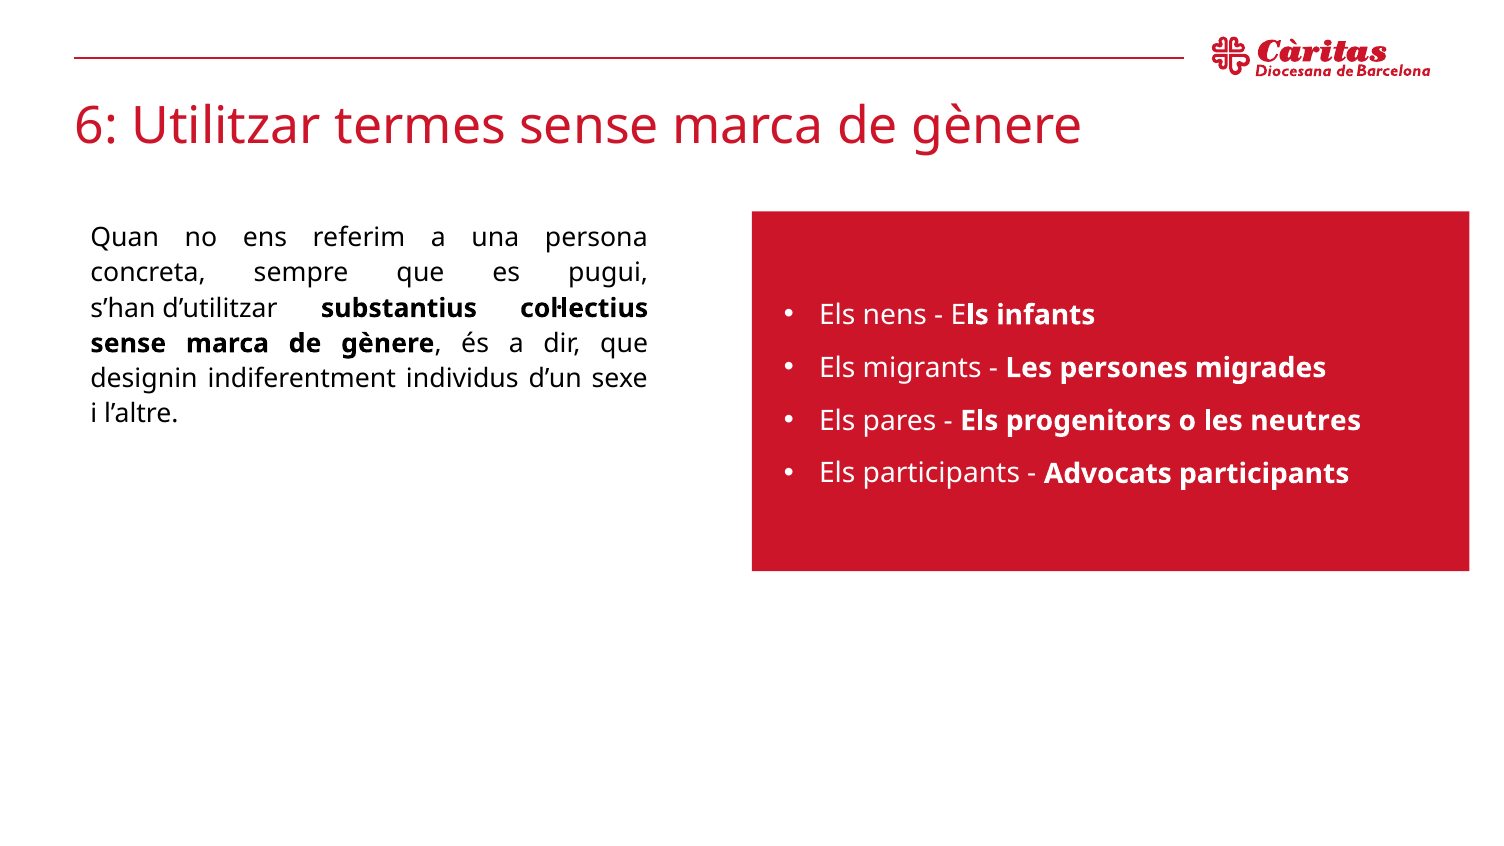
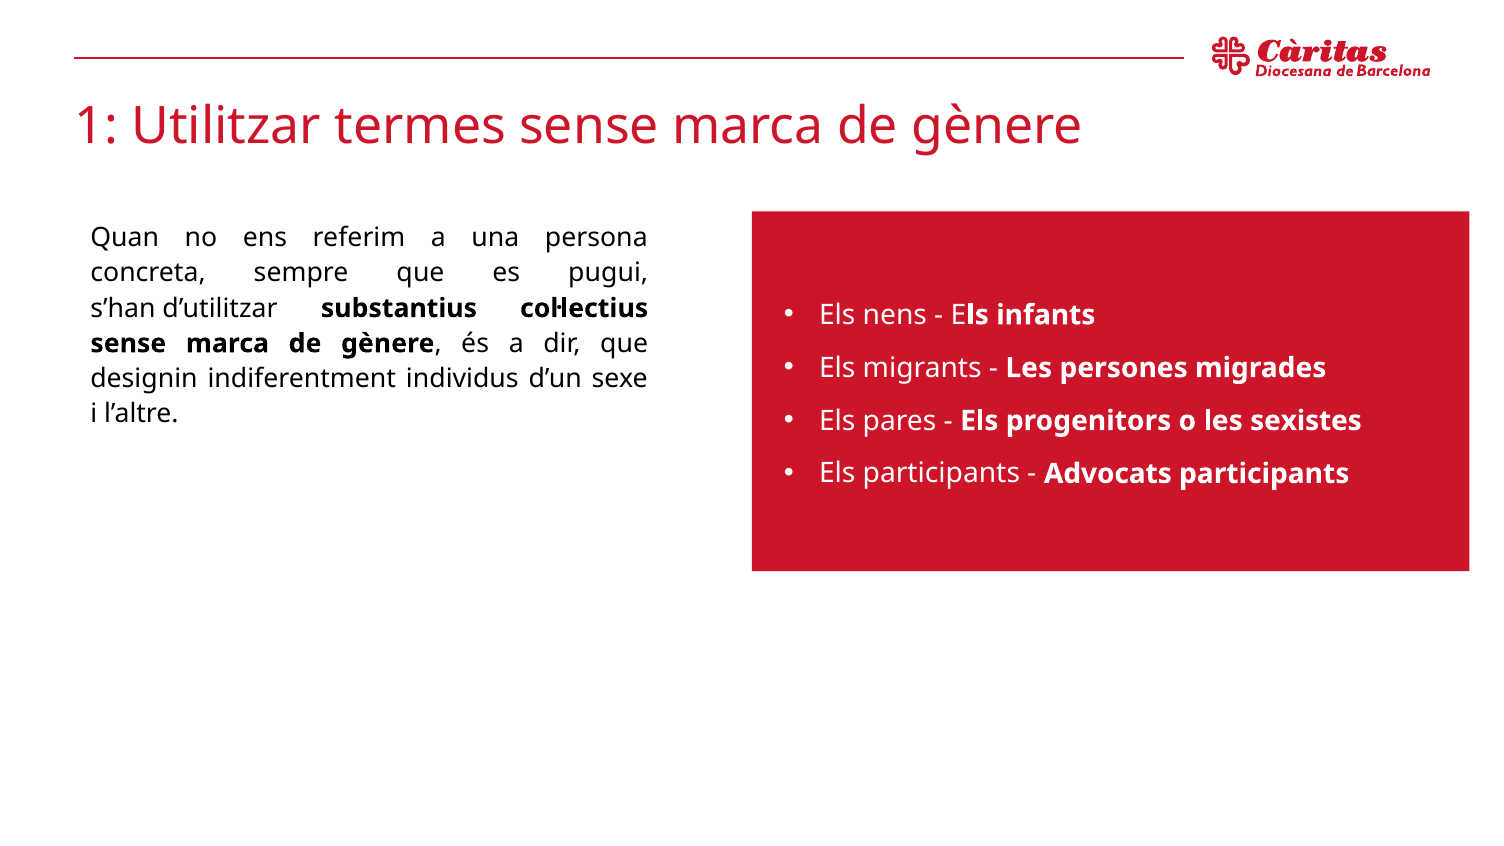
6: 6 -> 1 (96, 127)
neutres: neutres -> sexistes (1306, 421)
